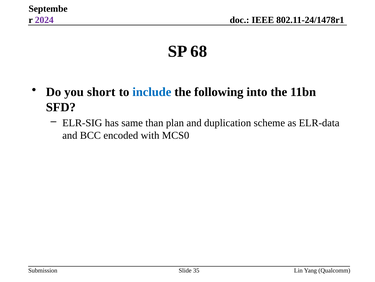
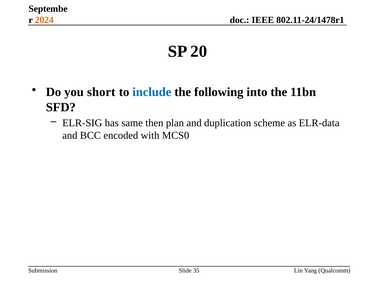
2024 colour: purple -> orange (44, 20)
68: 68 -> 20 (199, 51)
than: than -> then (154, 123)
